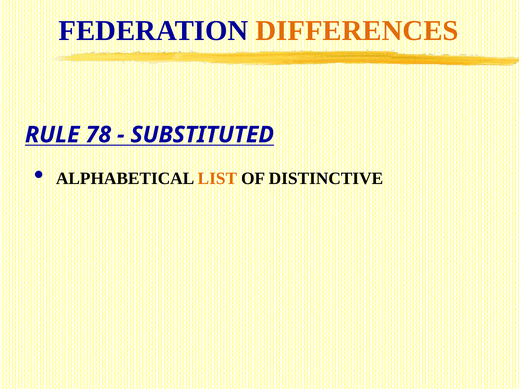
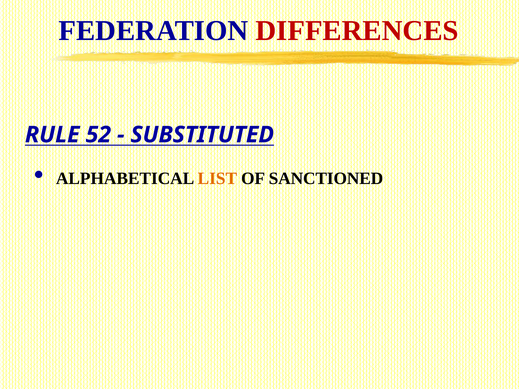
DIFFERENCES colour: orange -> red (357, 31)
78: 78 -> 52 (98, 135)
DISTINCTIVE: DISTINCTIVE -> SANCTIONED (326, 178)
